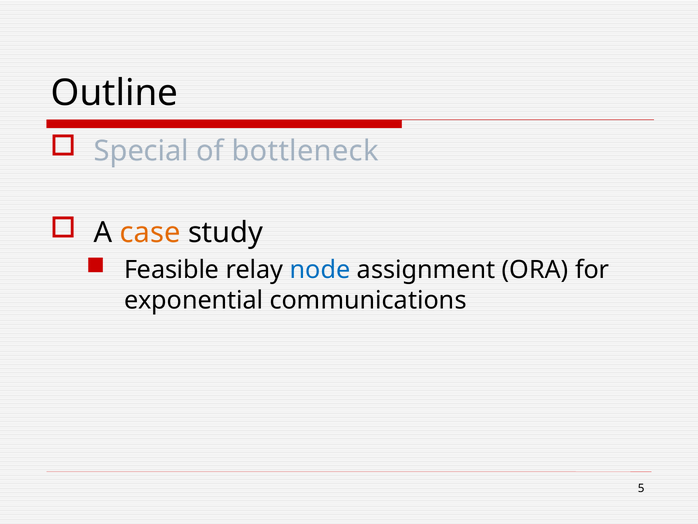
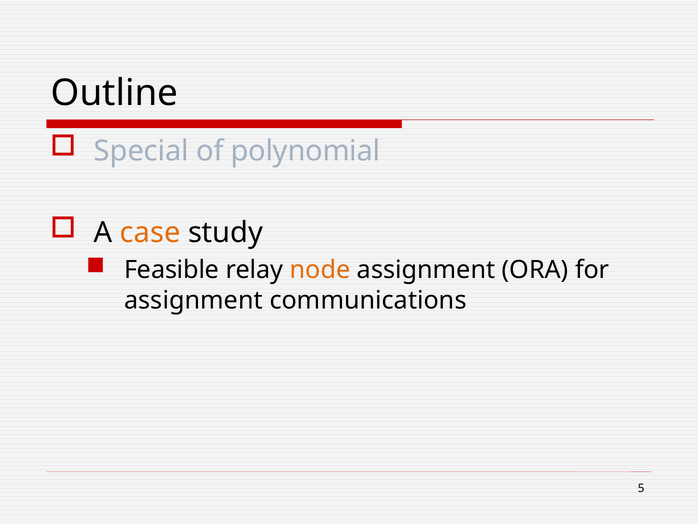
bottleneck: bottleneck -> polynomial (306, 151)
node colour: blue -> orange (320, 270)
exponential: exponential -> assignment (194, 300)
